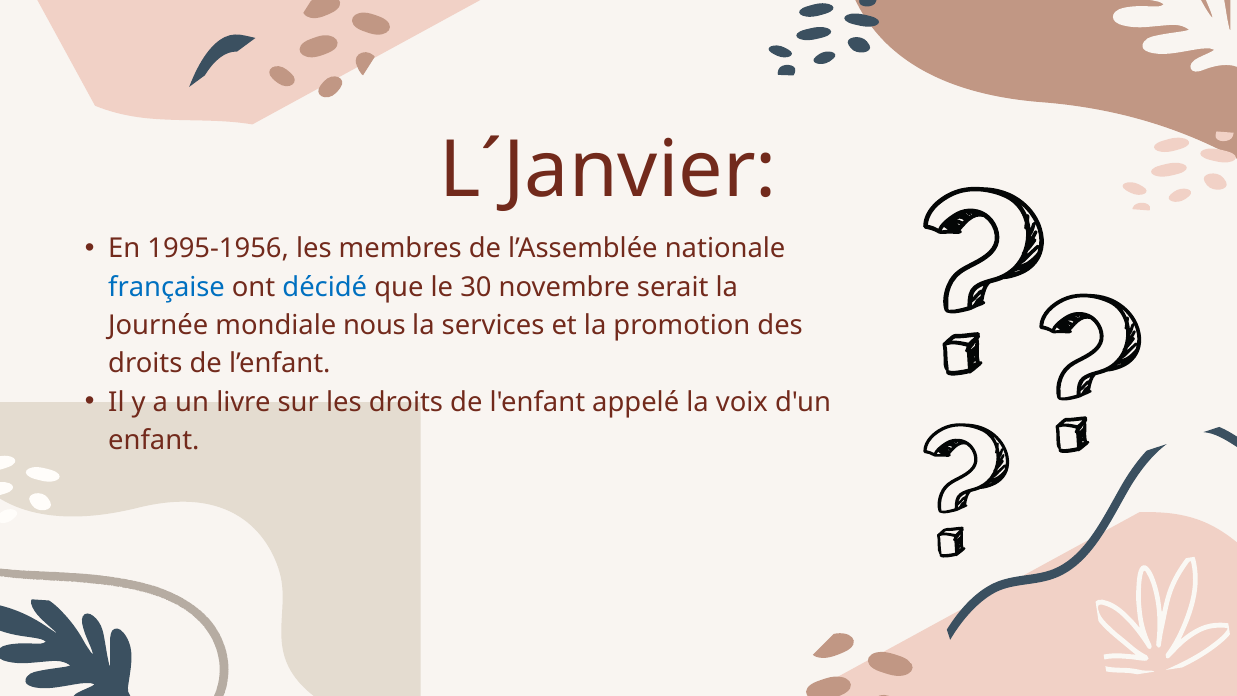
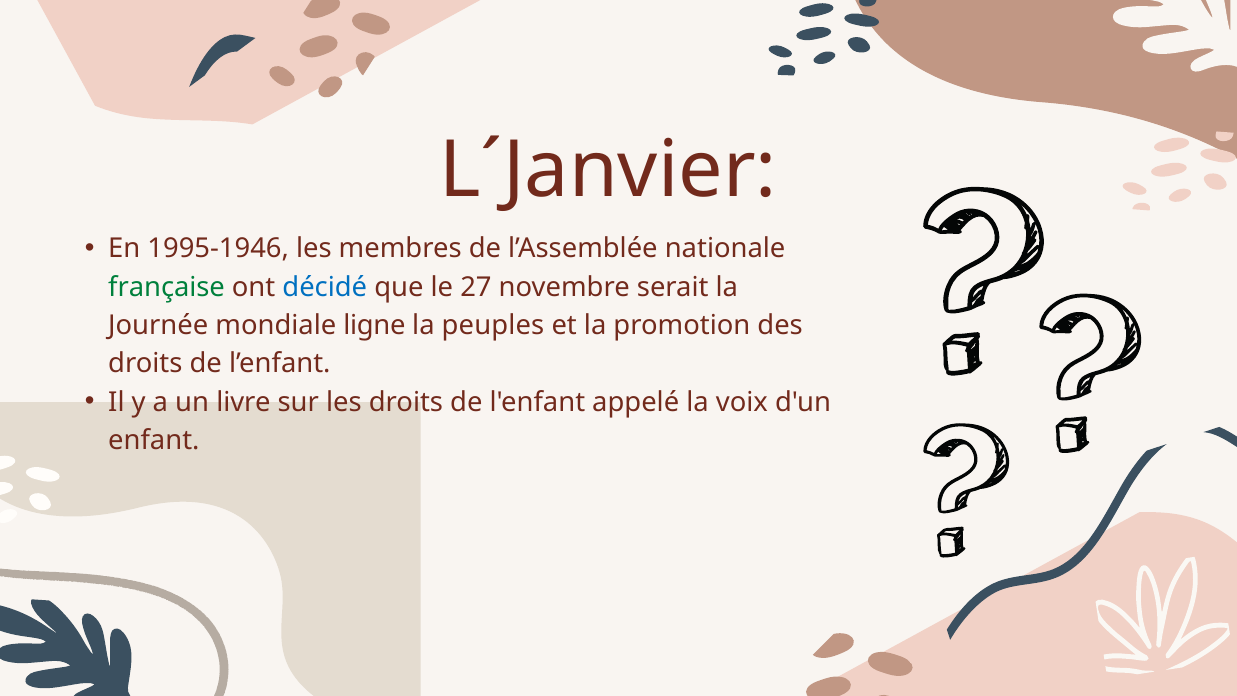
1995-1956: 1995-1956 -> 1995-1946 (218, 249)
française colour: blue -> green (167, 287)
30: 30 -> 27 (476, 287)
nous: nous -> ligne (374, 325)
services: services -> peuples (493, 325)
